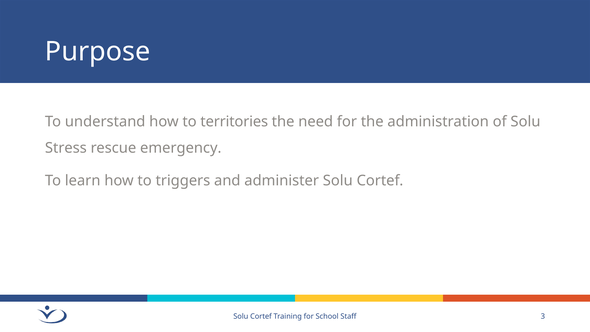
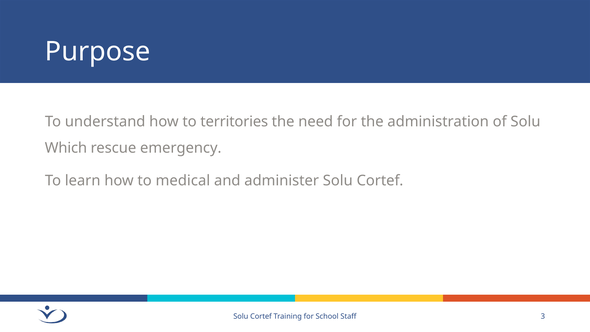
Stress: Stress -> Which (66, 148)
triggers: triggers -> medical (183, 181)
